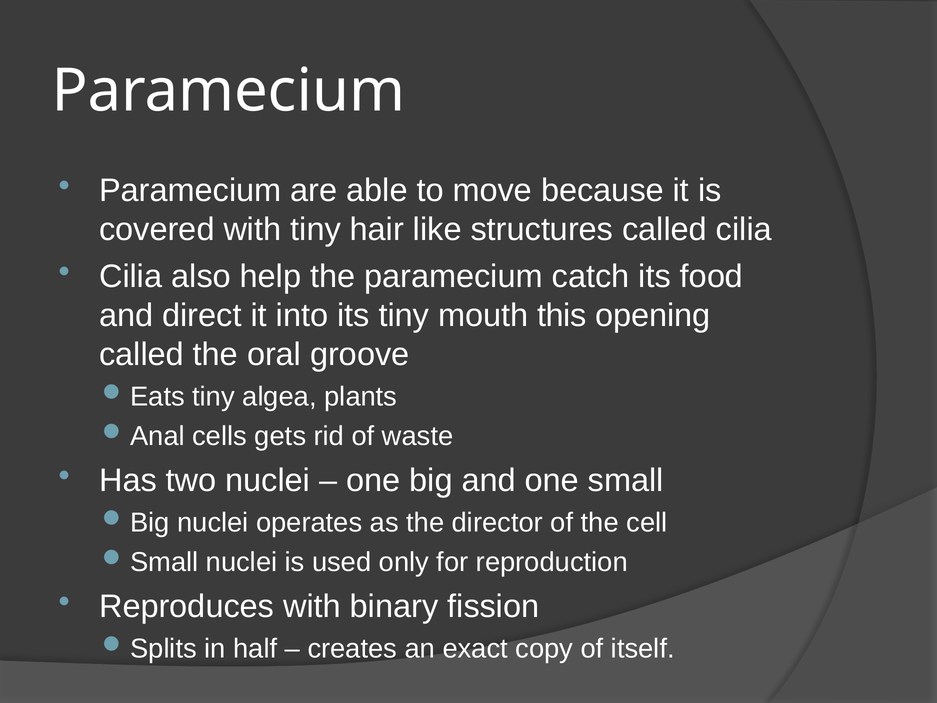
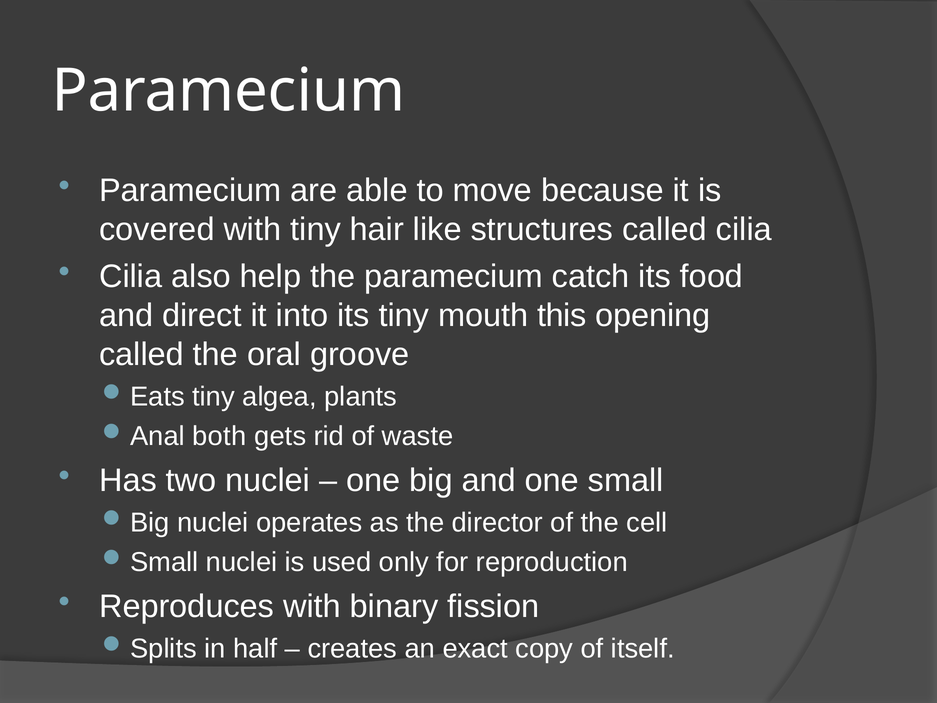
cells: cells -> both (219, 436)
